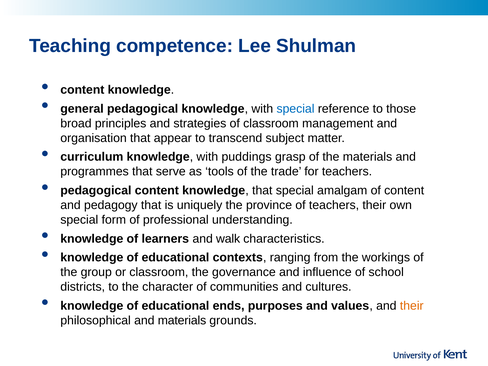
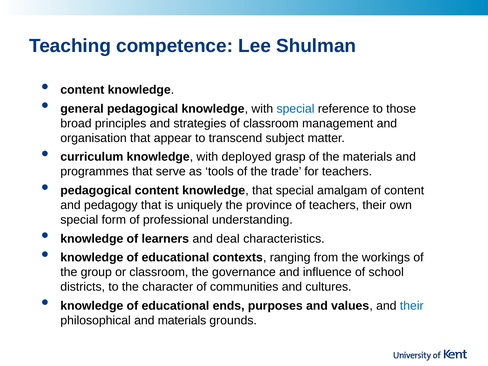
puddings: puddings -> deployed (247, 157)
walk: walk -> deal (228, 239)
their colour: orange -> blue (412, 306)
